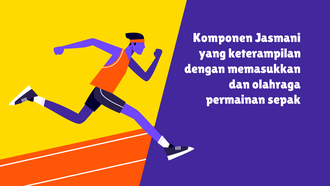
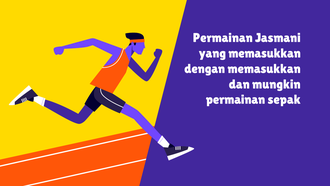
Komponen: Komponen -> Permainan (223, 38)
yang keterampilan: keterampilan -> memasukkan (265, 53)
olahraga: olahraga -> mungkin (276, 84)
